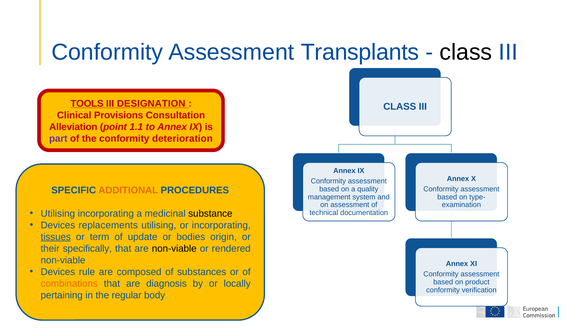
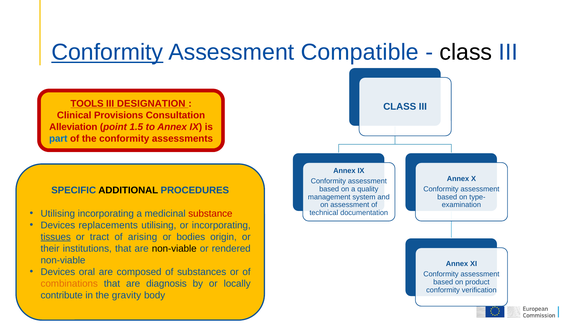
Conformity underline: none -> present (107, 52)
Transplants: Transplants -> Compatible (360, 52)
1.1: 1.1 -> 1.5 (136, 127)
part colour: purple -> blue (58, 139)
deterioration: deterioration -> assessments (182, 139)
ADDITIONAL colour: orange -> black (128, 191)
substance colour: black -> red (210, 214)
term: term -> tract (100, 237)
update: update -> arising (143, 237)
specifically: specifically -> institutions (87, 249)
rule: rule -> oral (87, 272)
pertaining: pertaining -> contribute (62, 296)
regular: regular -> gravity (127, 296)
